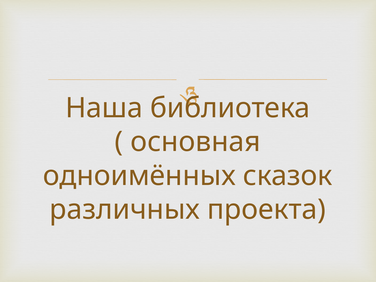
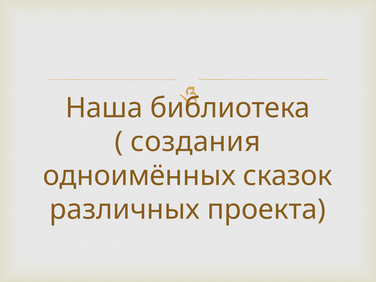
основная: основная -> создания (196, 142)
